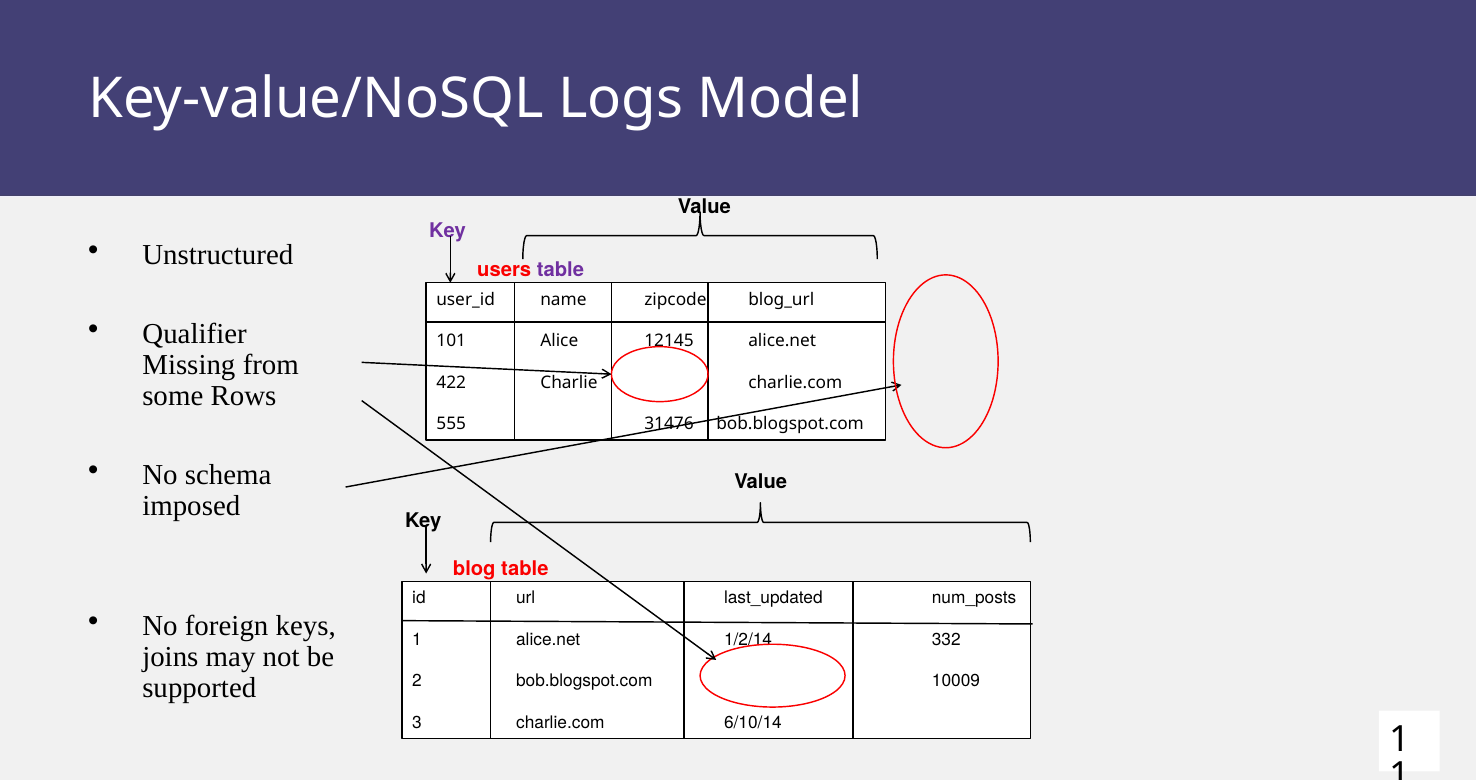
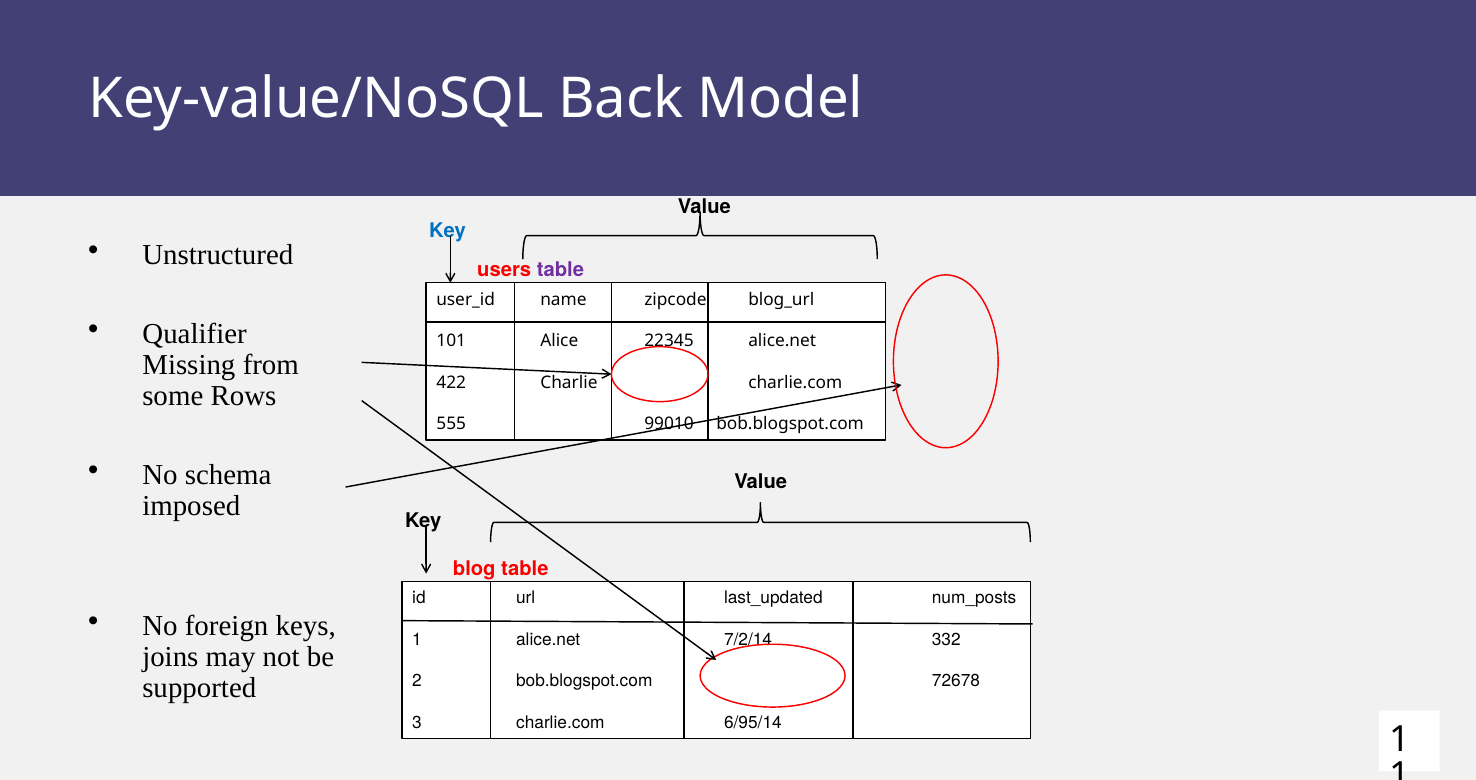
Logs: Logs -> Back (621, 99)
Key colour: purple -> blue (447, 230)
12145: 12145 -> 22345 (669, 341)
31476: 31476 -> 99010 (669, 424)
1/2/14: 1/2/14 -> 7/2/14 (748, 639)
10009: 10009 -> 72678 (956, 681)
6/10/14: 6/10/14 -> 6/95/14 (753, 722)
